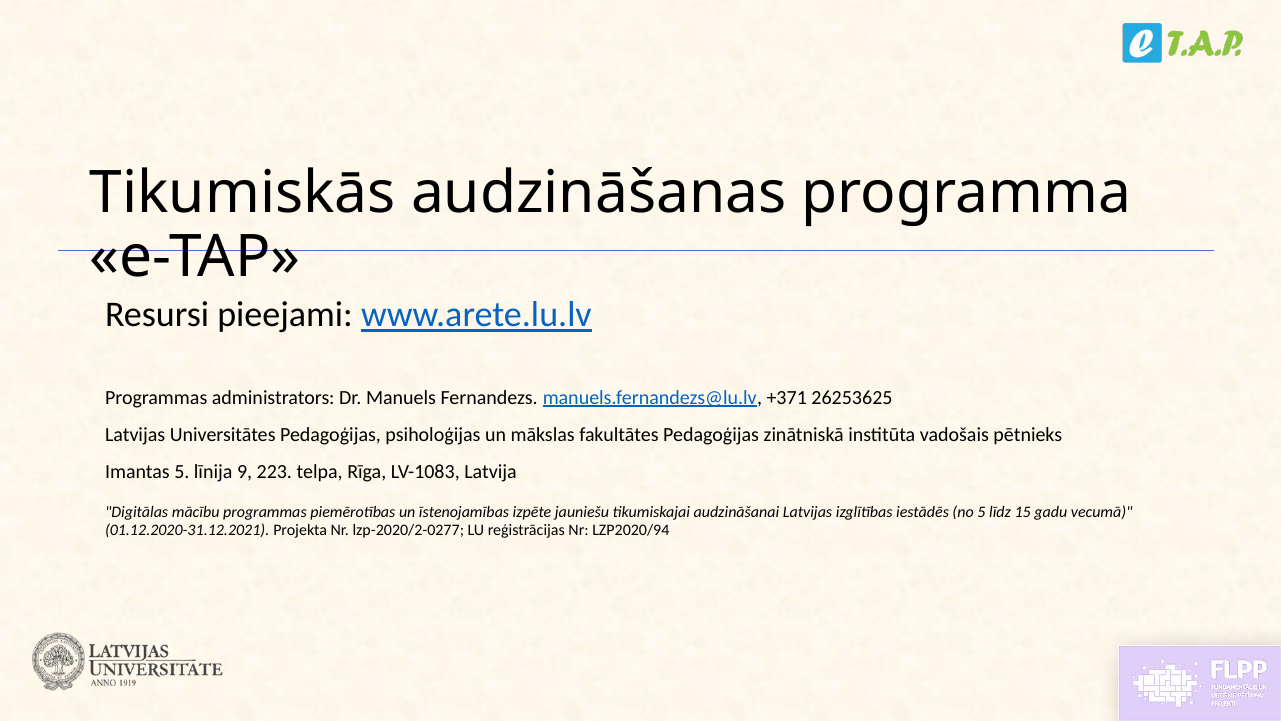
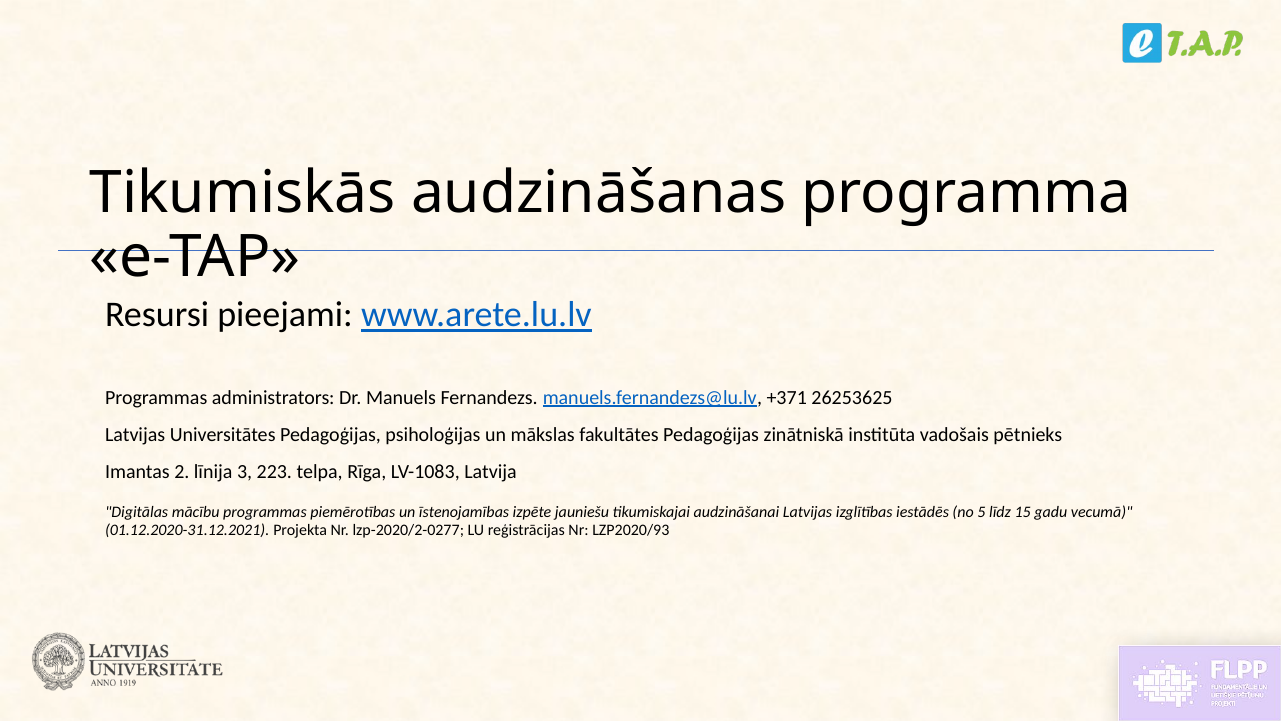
Imantas 5: 5 -> 2 (182, 472)
9: 9 -> 3 (245, 472)
LZP2020/94: LZP2020/94 -> LZP2020/93 (631, 530)
